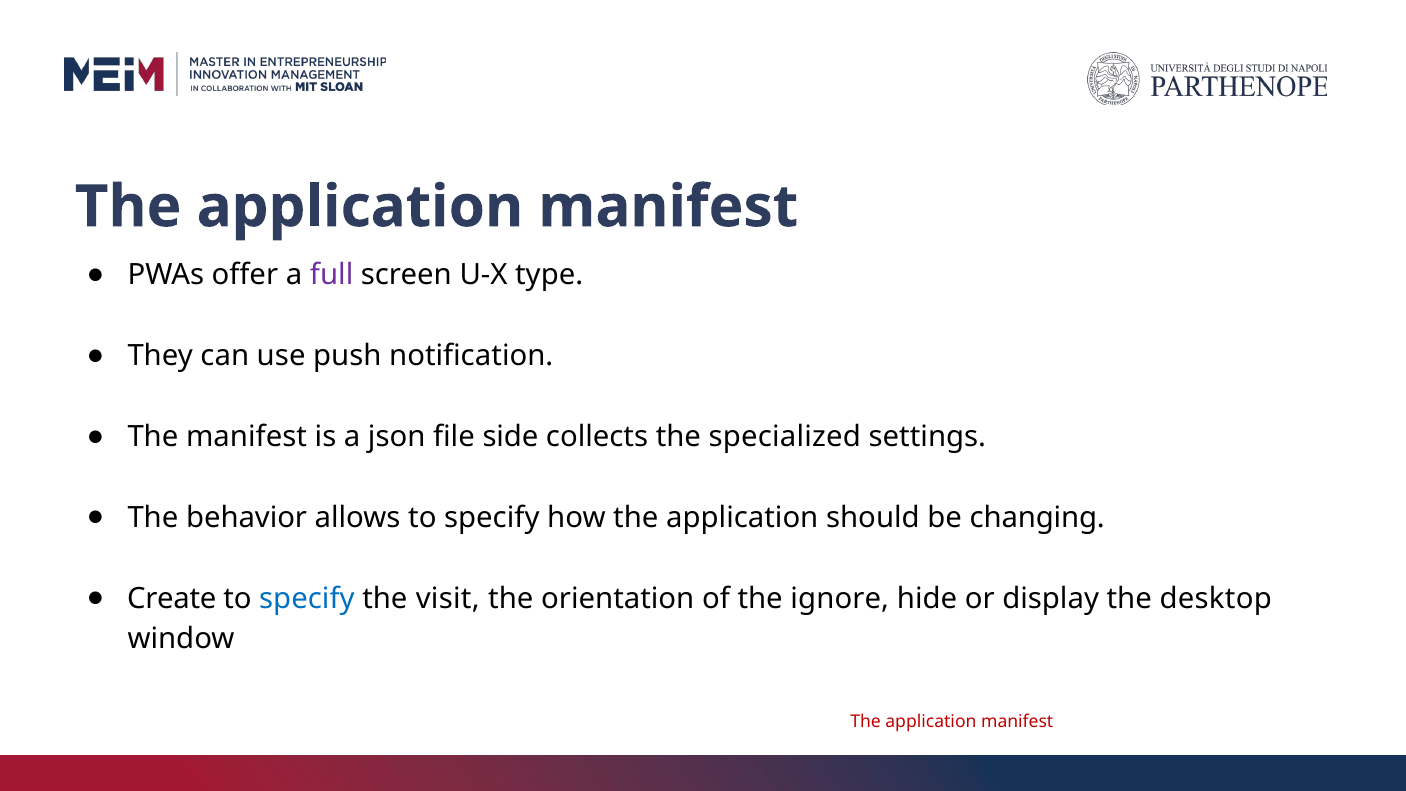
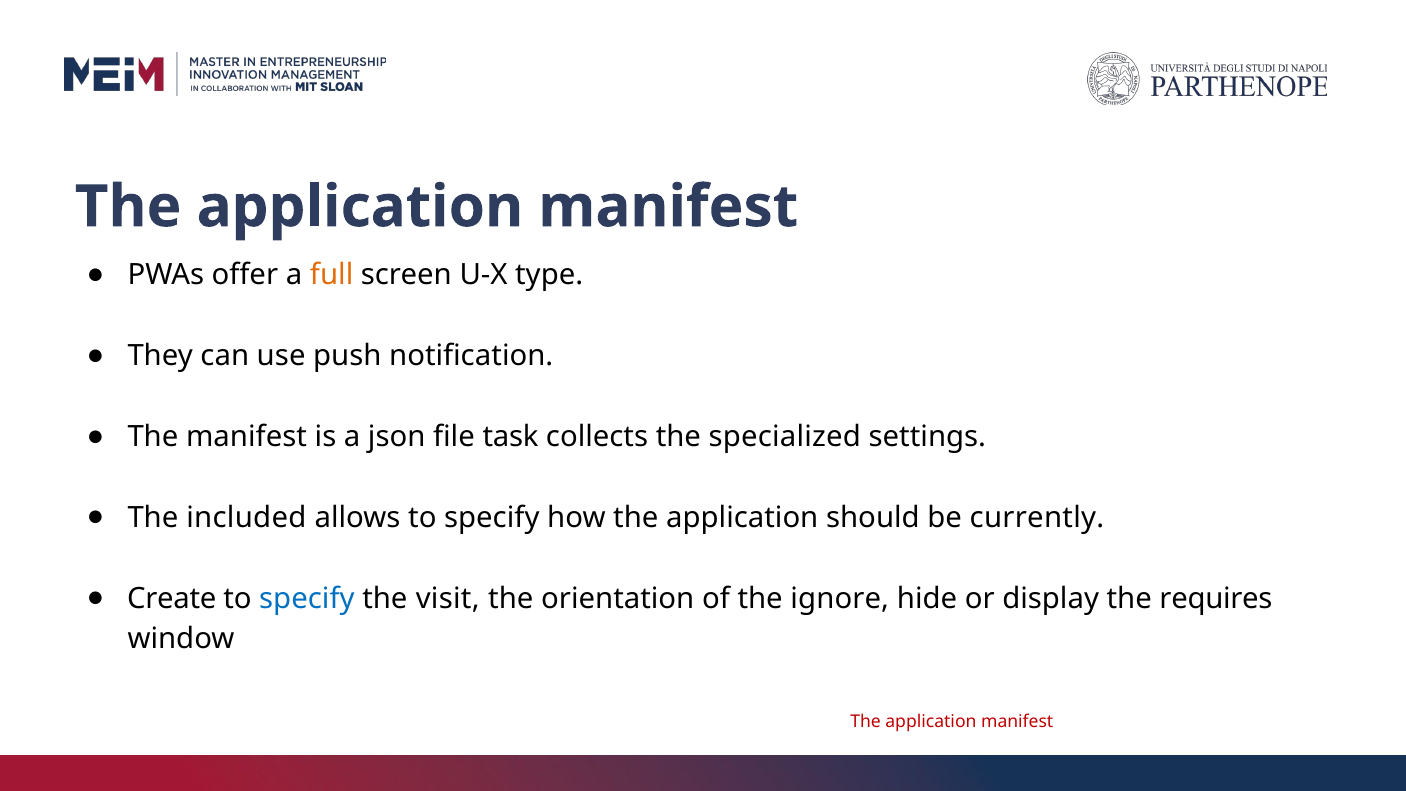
full colour: purple -> orange (332, 275)
side: side -> task (511, 437)
behavior: behavior -> included (246, 518)
changing: changing -> currently (1037, 518)
desktop: desktop -> requires (1216, 599)
